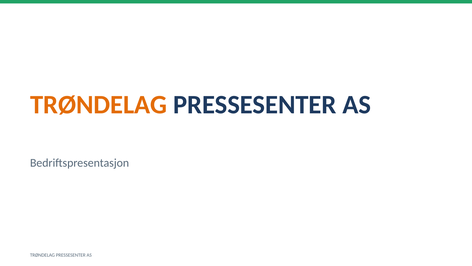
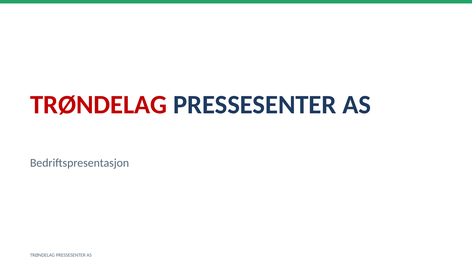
TRØNDELAG colour: orange -> red (99, 105)
